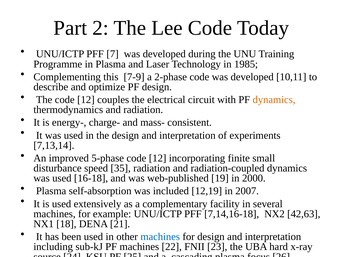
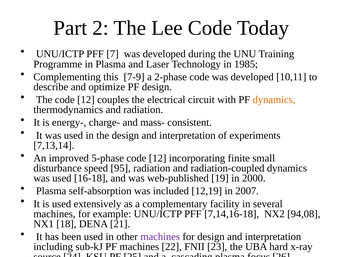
35: 35 -> 95 (121, 168)
42,63: 42,63 -> 94,08 (304, 214)
machines colour: blue -> purple (160, 237)
